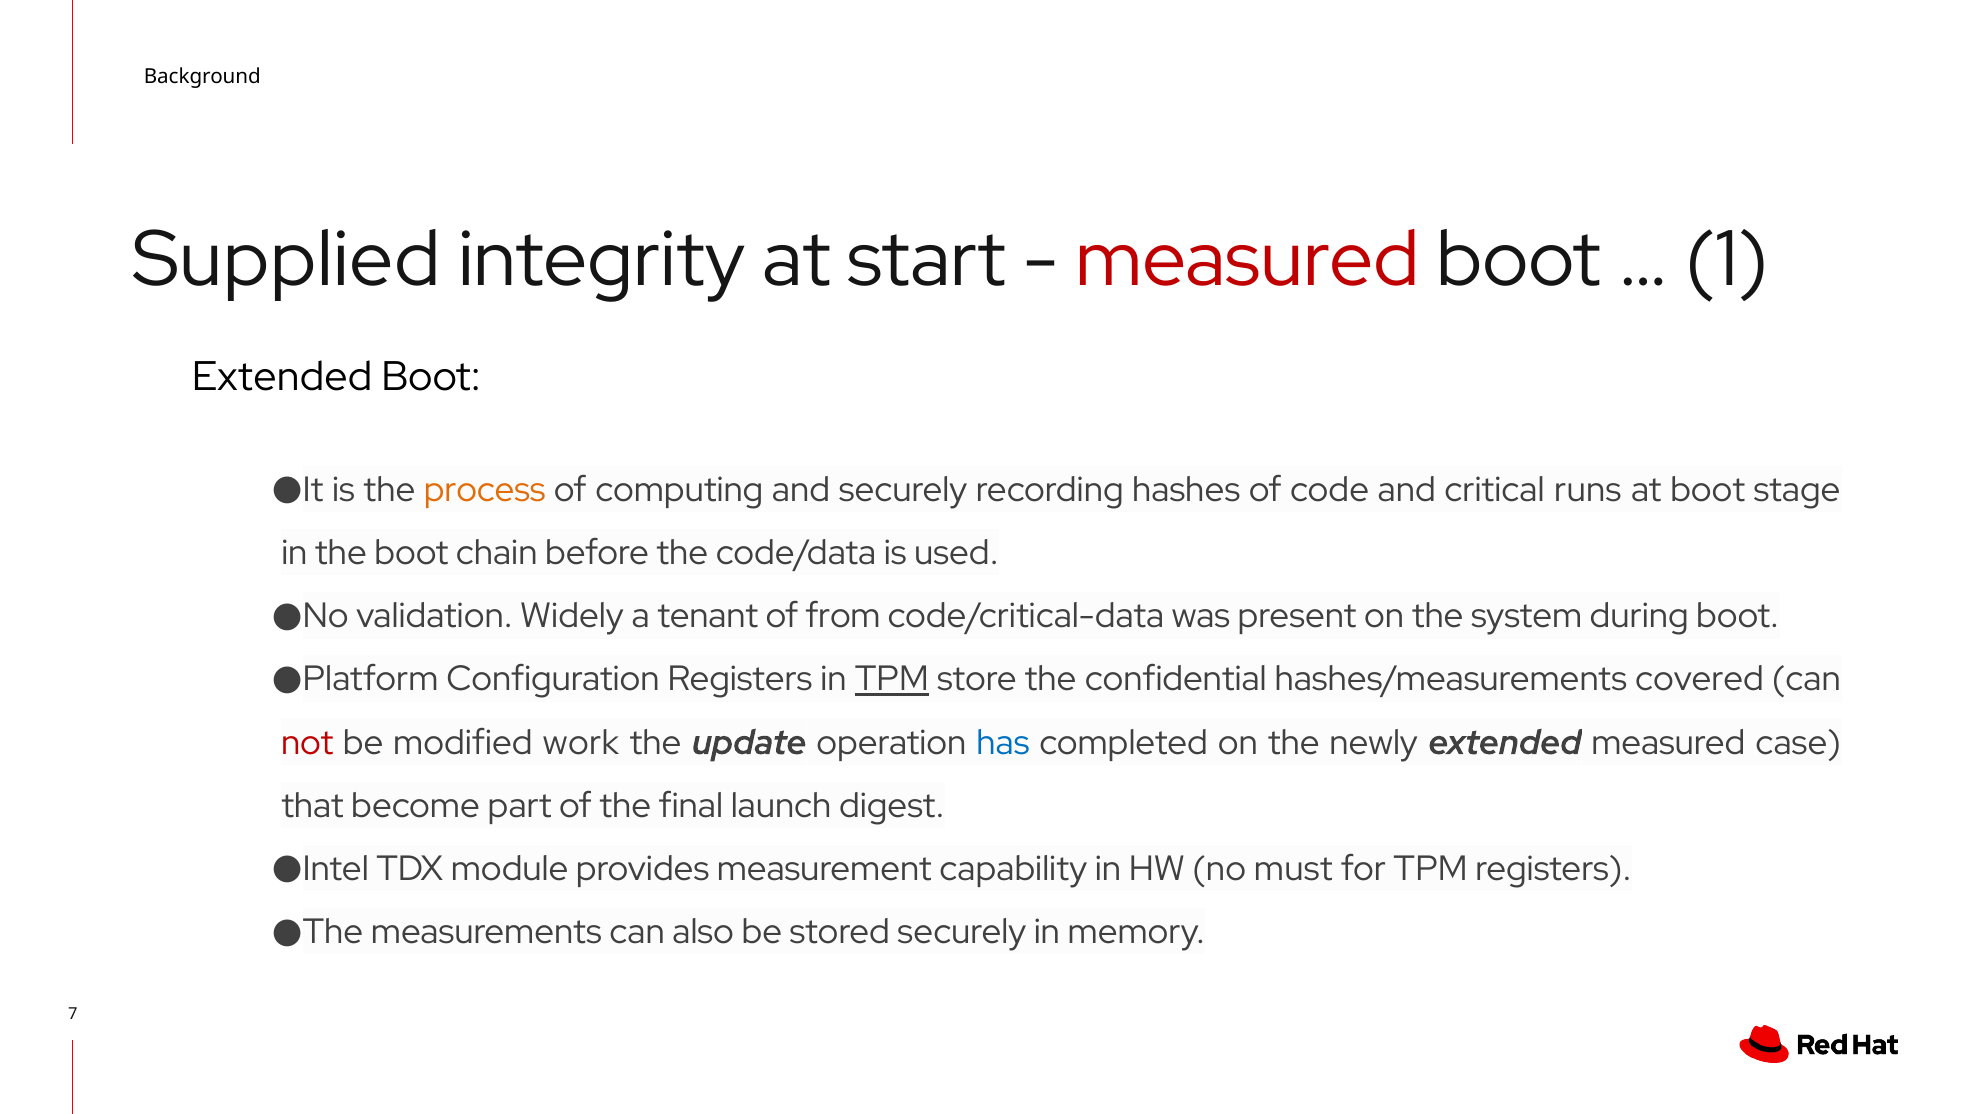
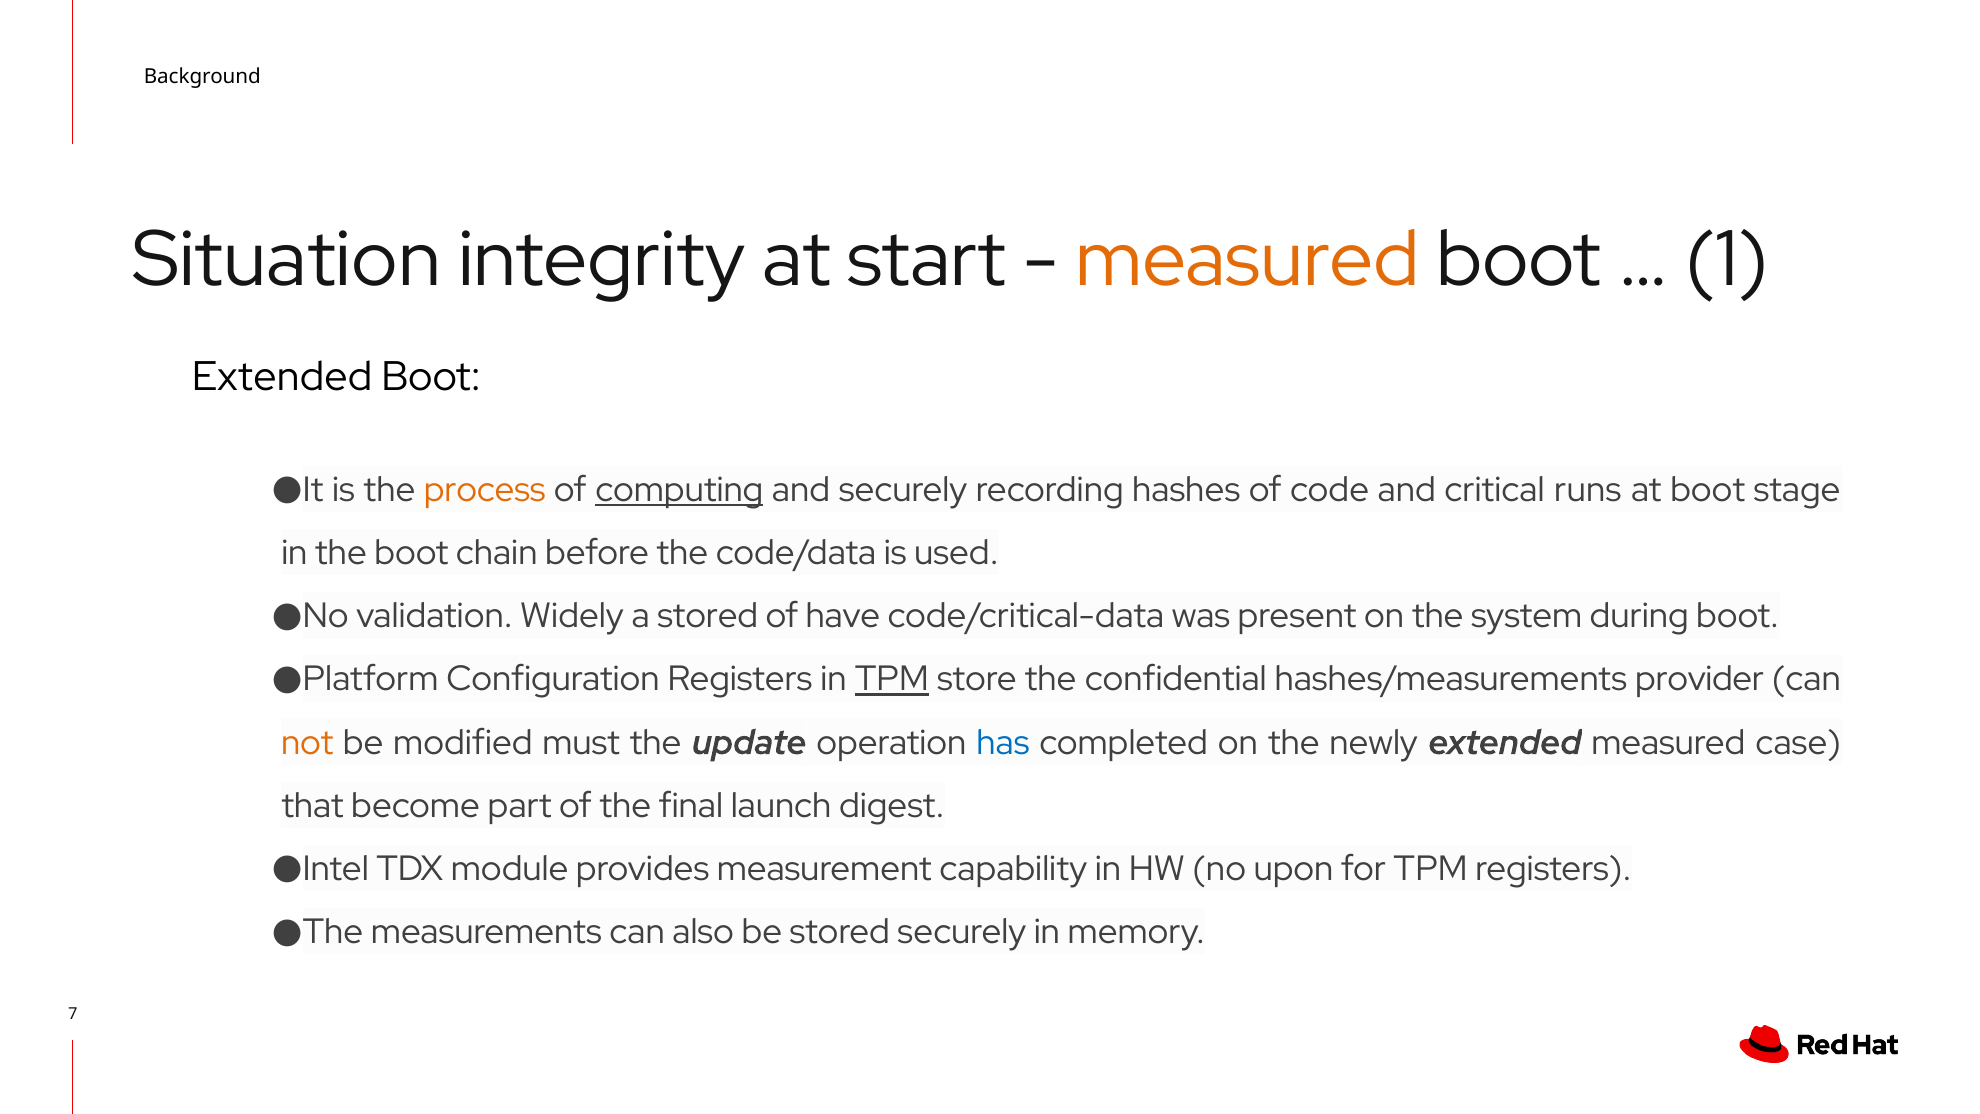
Supplied: Supplied -> Situation (287, 260)
measured colour: red -> orange (1247, 260)
computing underline: none -> present (679, 490)
a tenant: tenant -> stored (708, 616)
from: from -> have (843, 616)
covered: covered -> provider (1700, 679)
not colour: red -> orange (307, 742)
work: work -> must (581, 742)
must: must -> upon (1294, 869)
